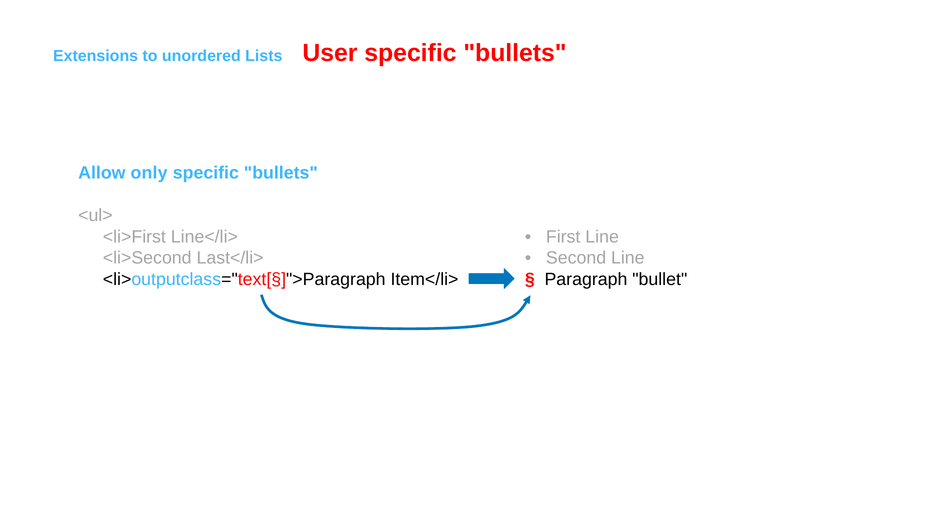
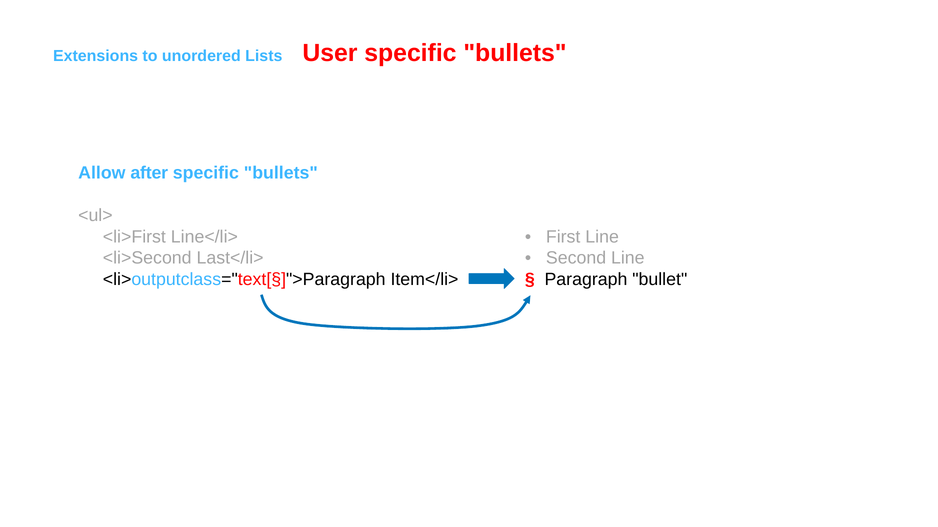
only: only -> after (149, 173)
